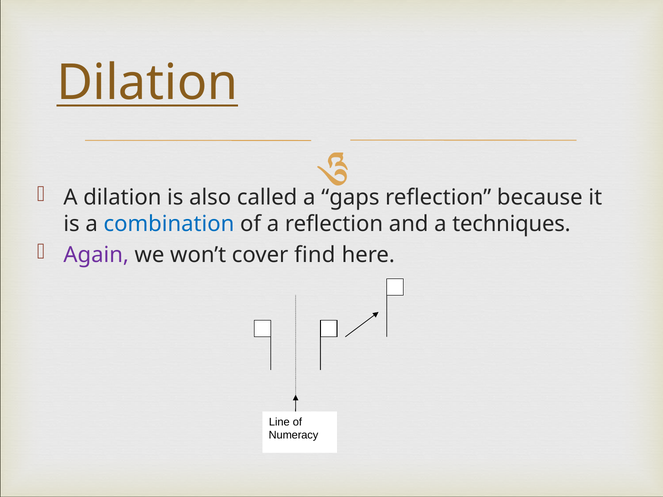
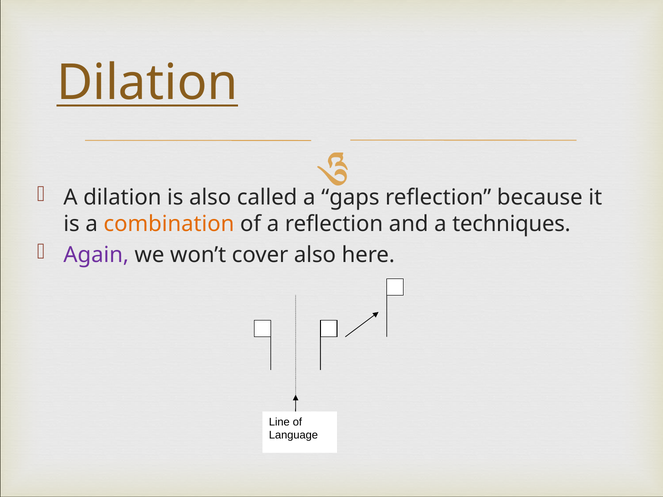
combination colour: blue -> orange (169, 224)
cover find: find -> also (315, 255)
Numeracy: Numeracy -> Language (293, 436)
